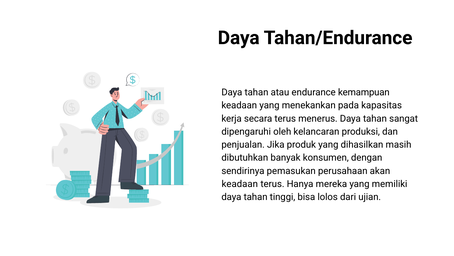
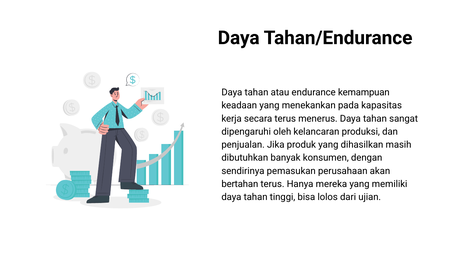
keadaan: keadaan -> bertahan (240, 184)
